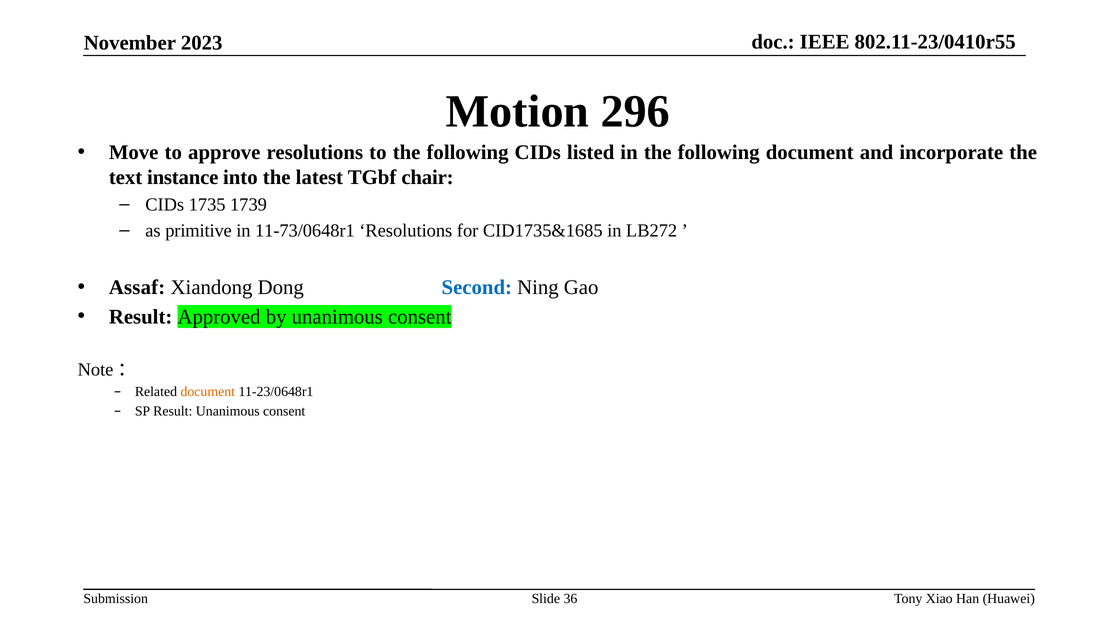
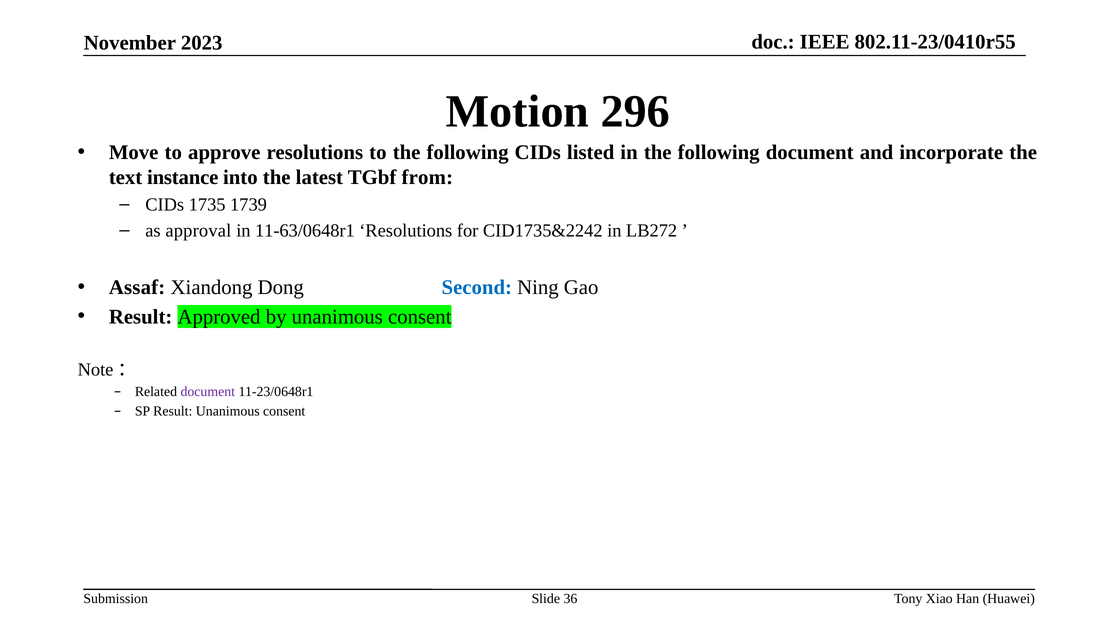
chair: chair -> from (427, 178)
primitive: primitive -> approval (198, 230)
11-73/0648r1: 11-73/0648r1 -> 11-63/0648r1 (305, 230)
CID1735&1685: CID1735&1685 -> CID1735&2242 (543, 230)
document colour: orange -> purple (208, 391)
